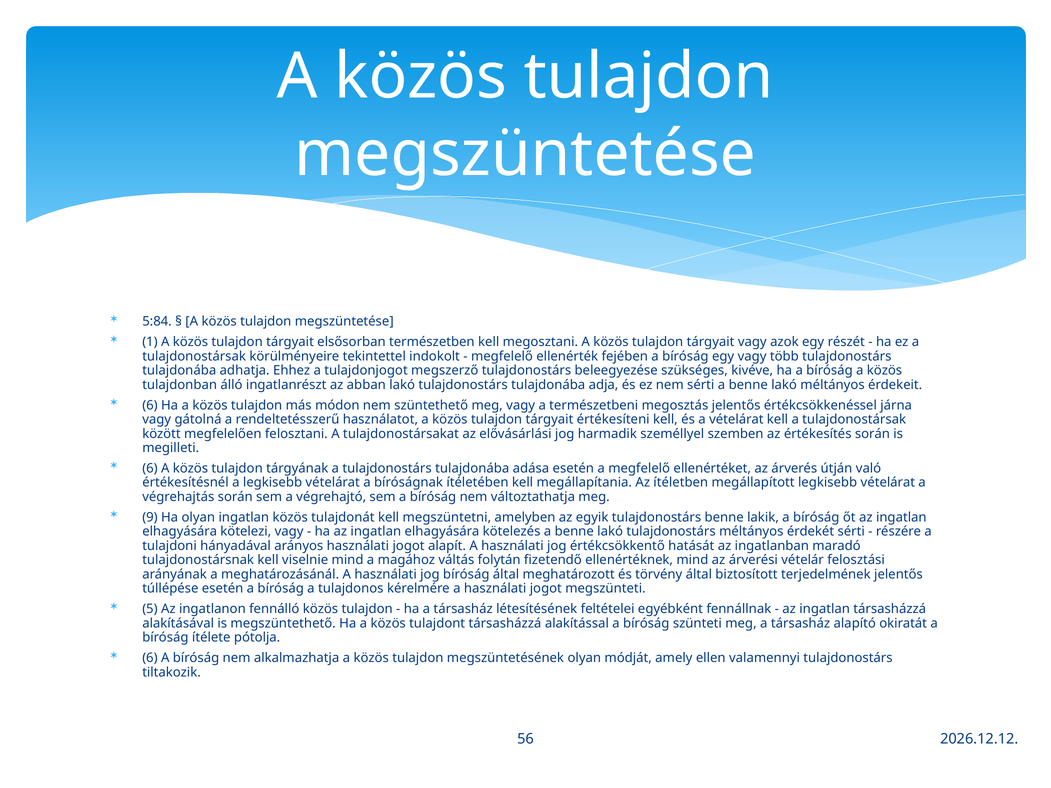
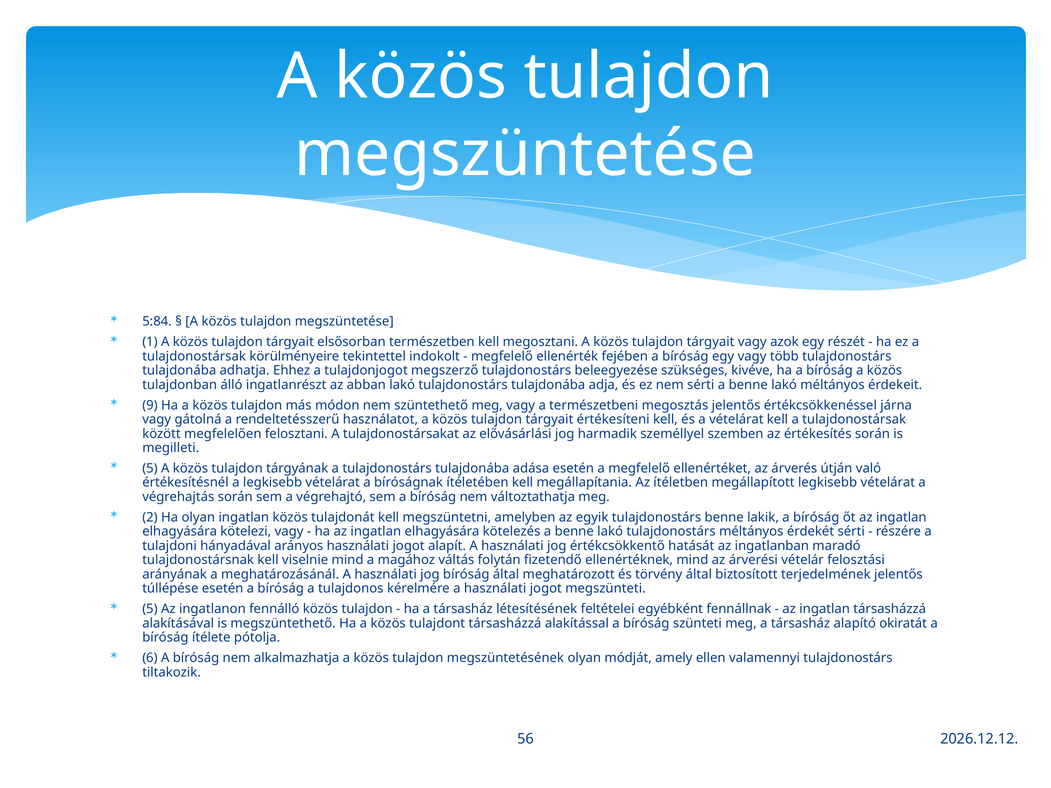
6: 6 -> 9 (150, 405)
6: 6 -> 5 (150, 469)
9: 9 -> 2 (150, 518)
